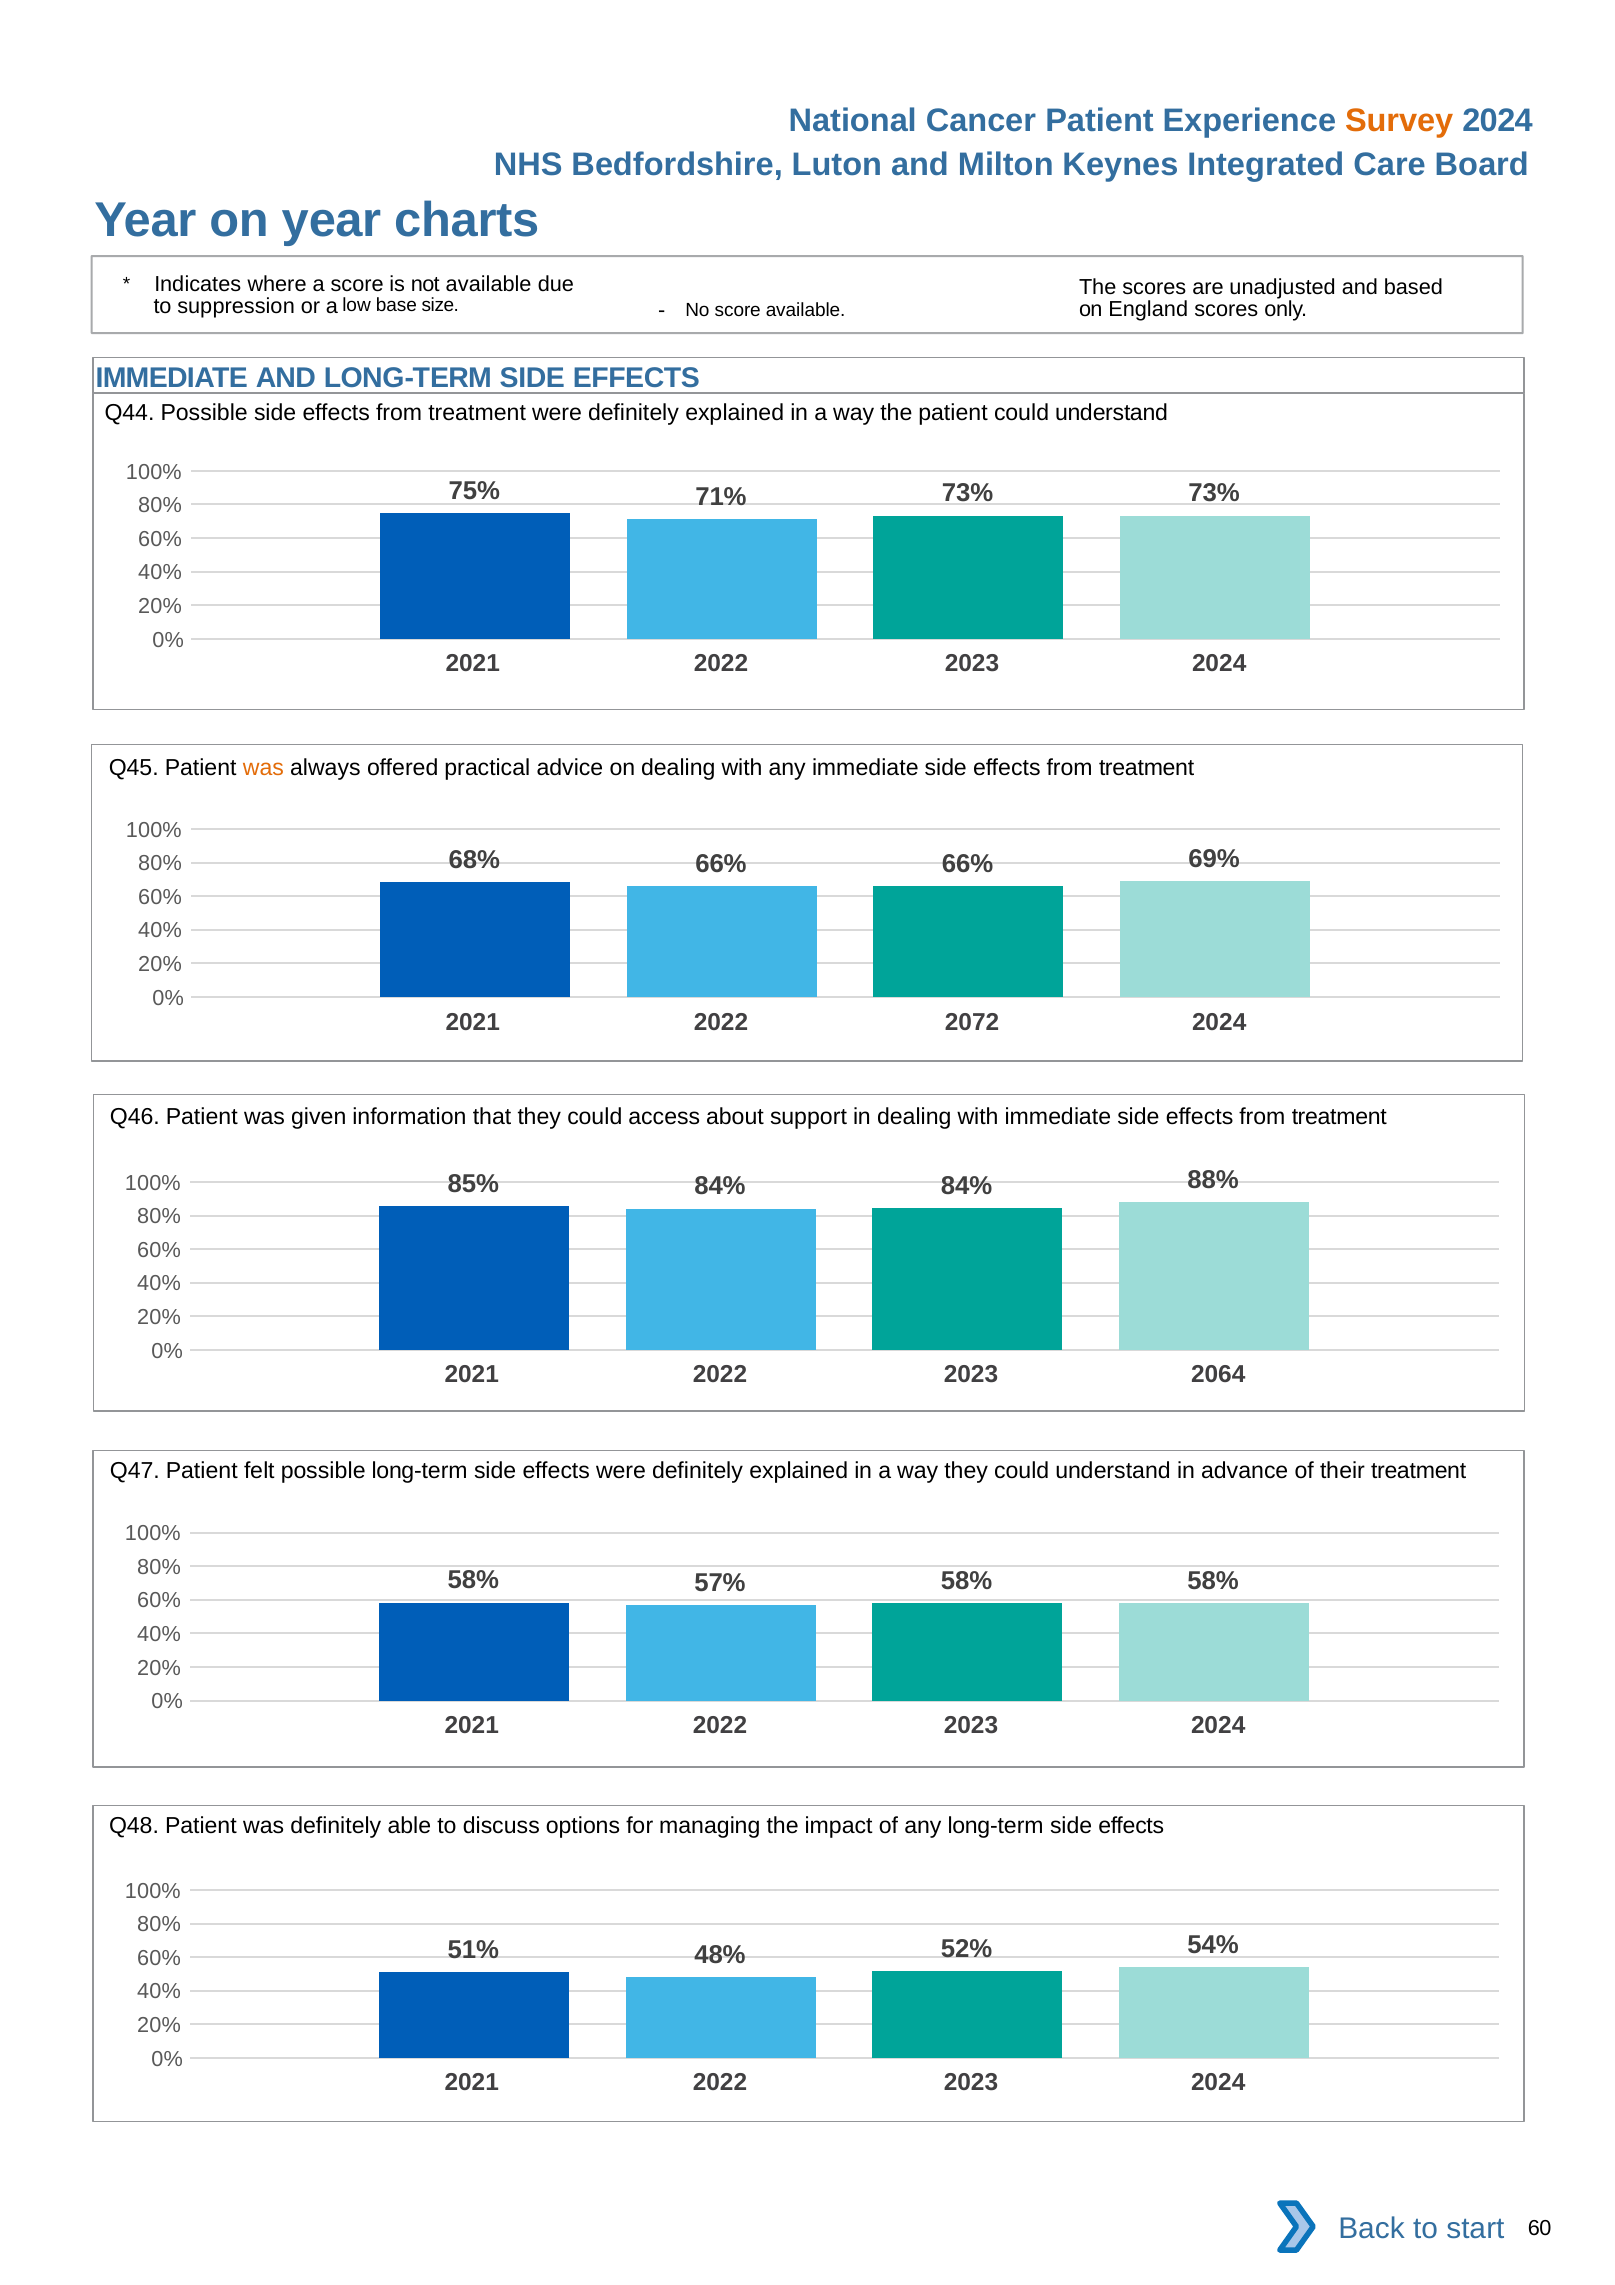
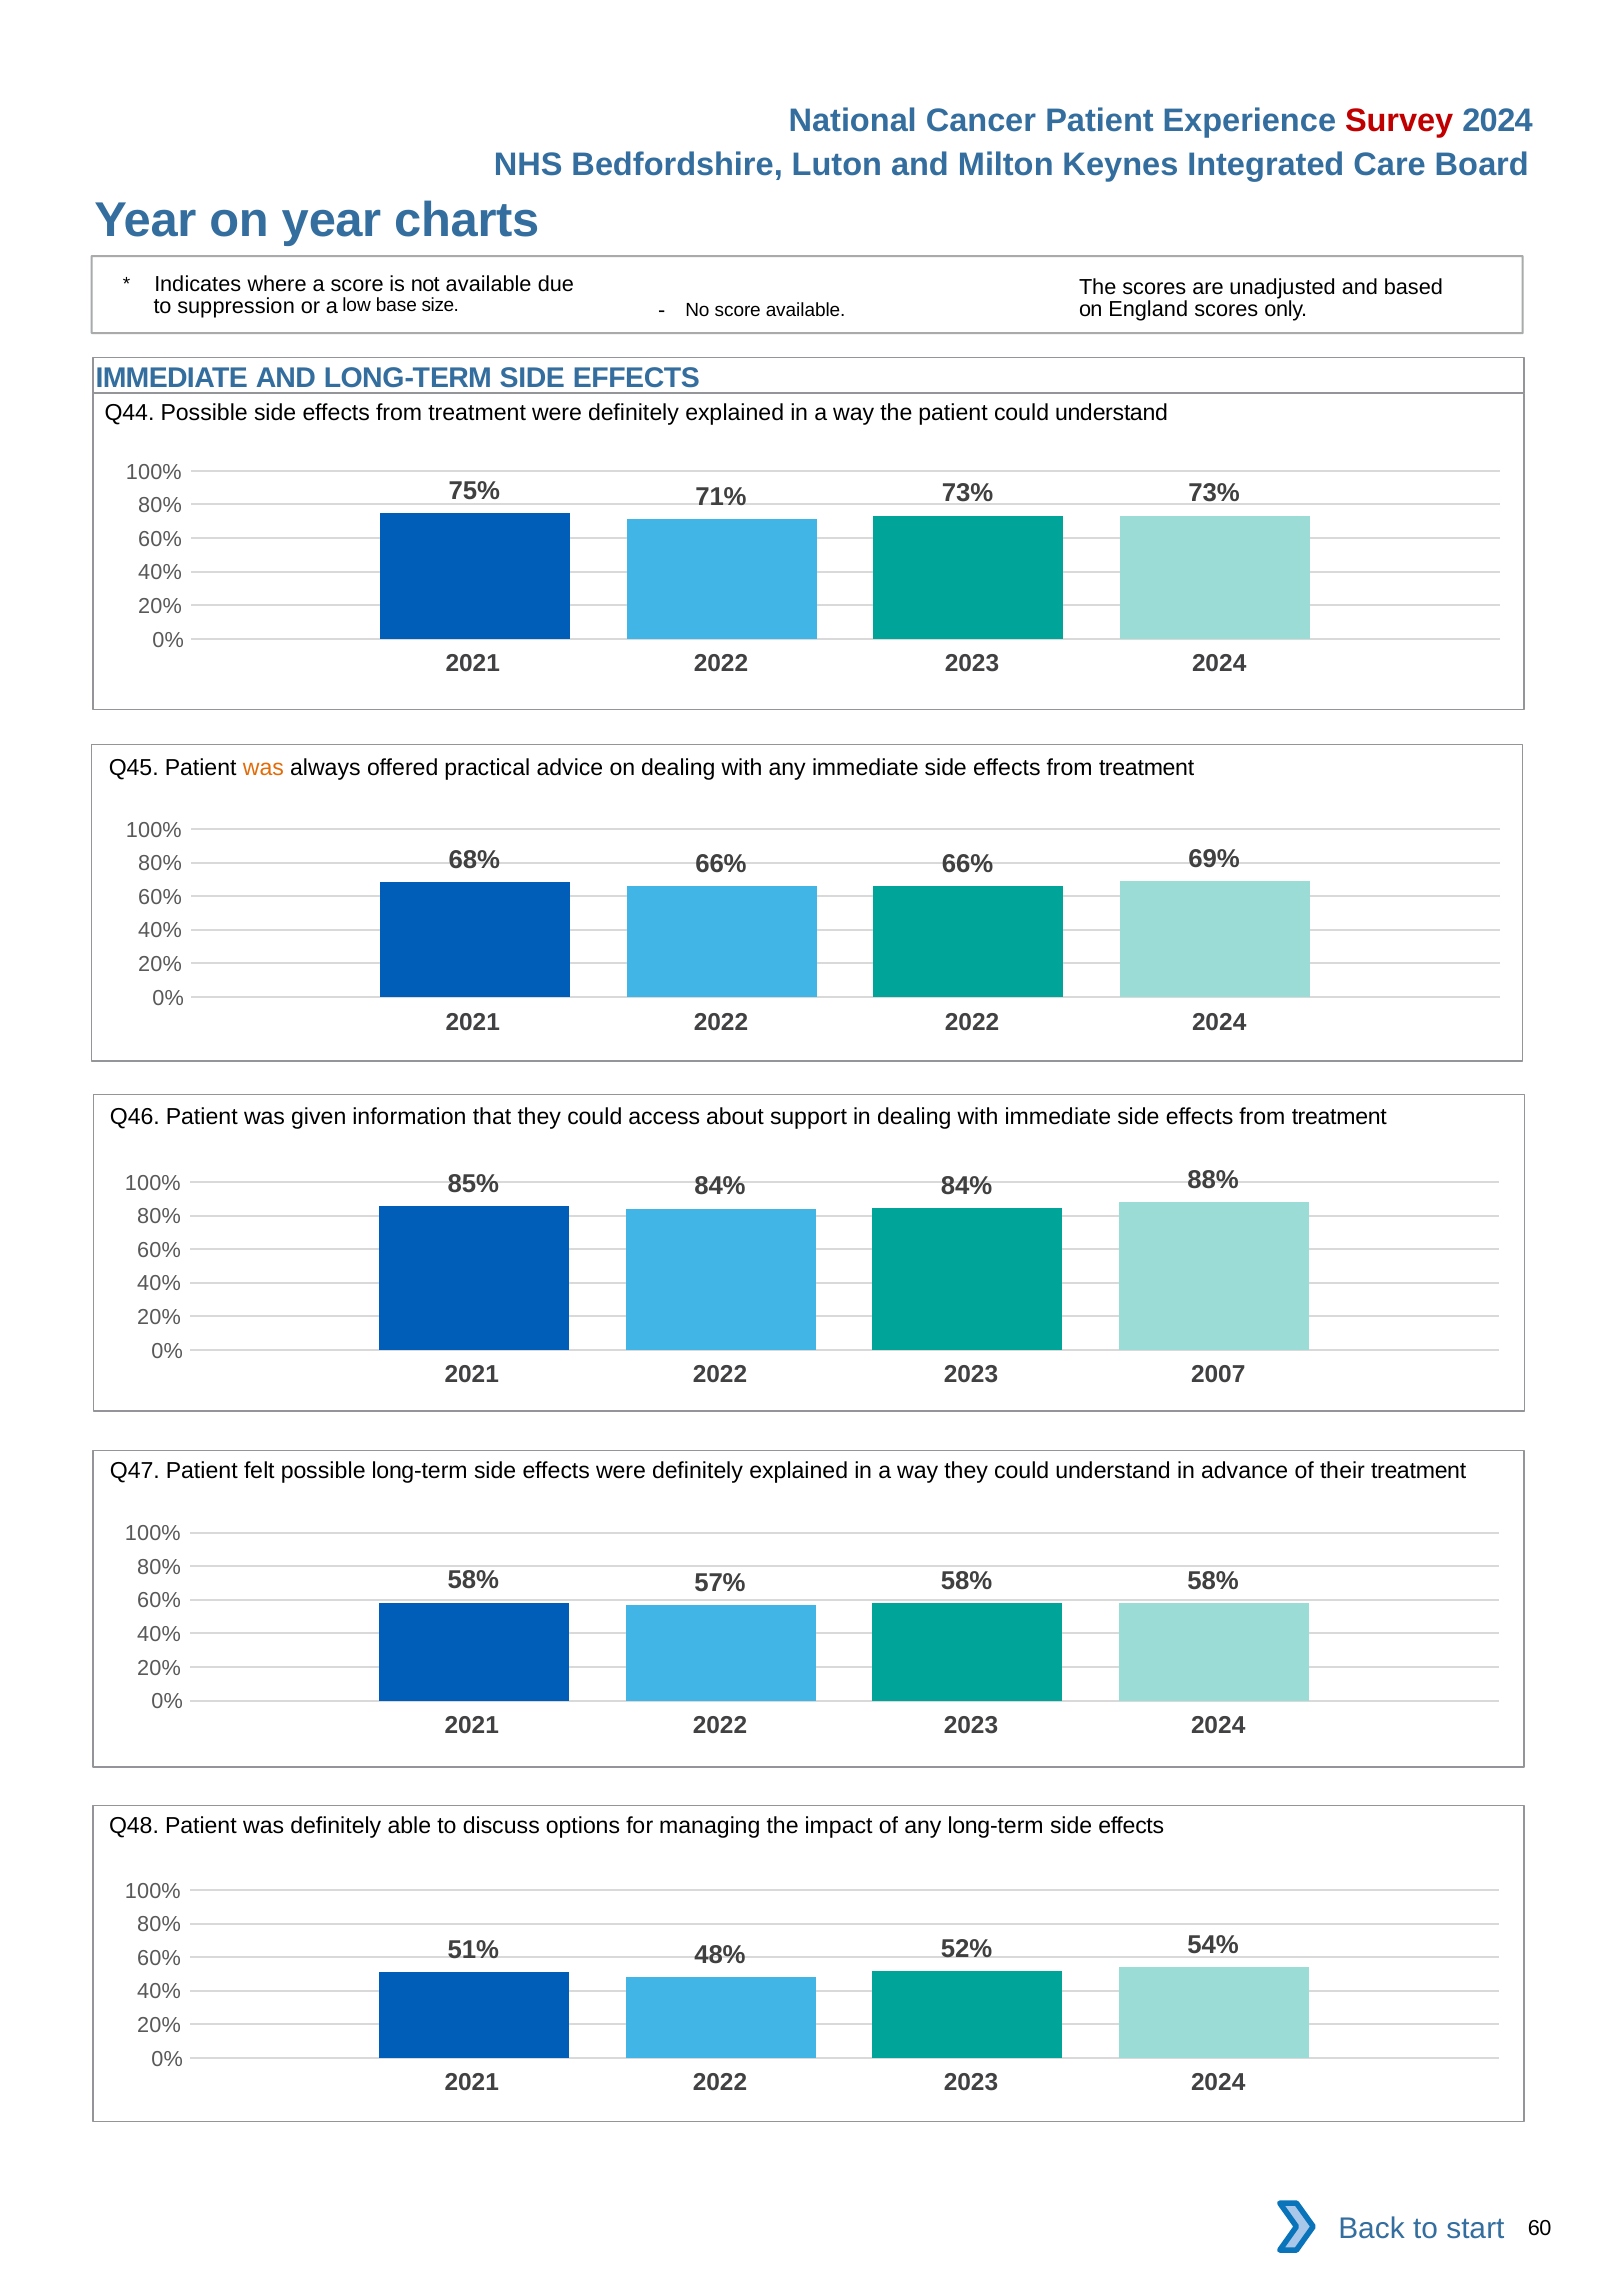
Survey colour: orange -> red (1399, 120)
2022 2072: 2072 -> 2022 (972, 1023)
2064: 2064 -> 2007 (1218, 1375)
